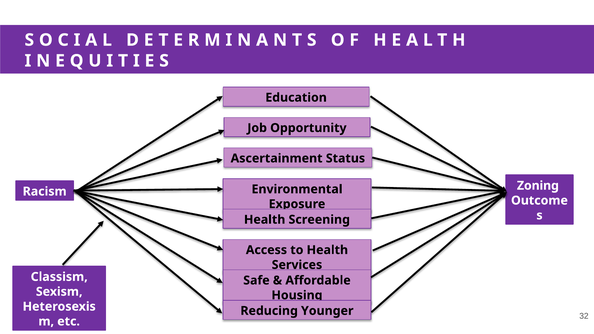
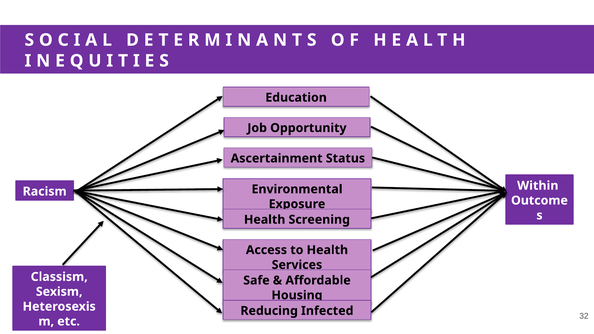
Zoning: Zoning -> Within (538, 186)
Younger: Younger -> Infected (327, 311)
